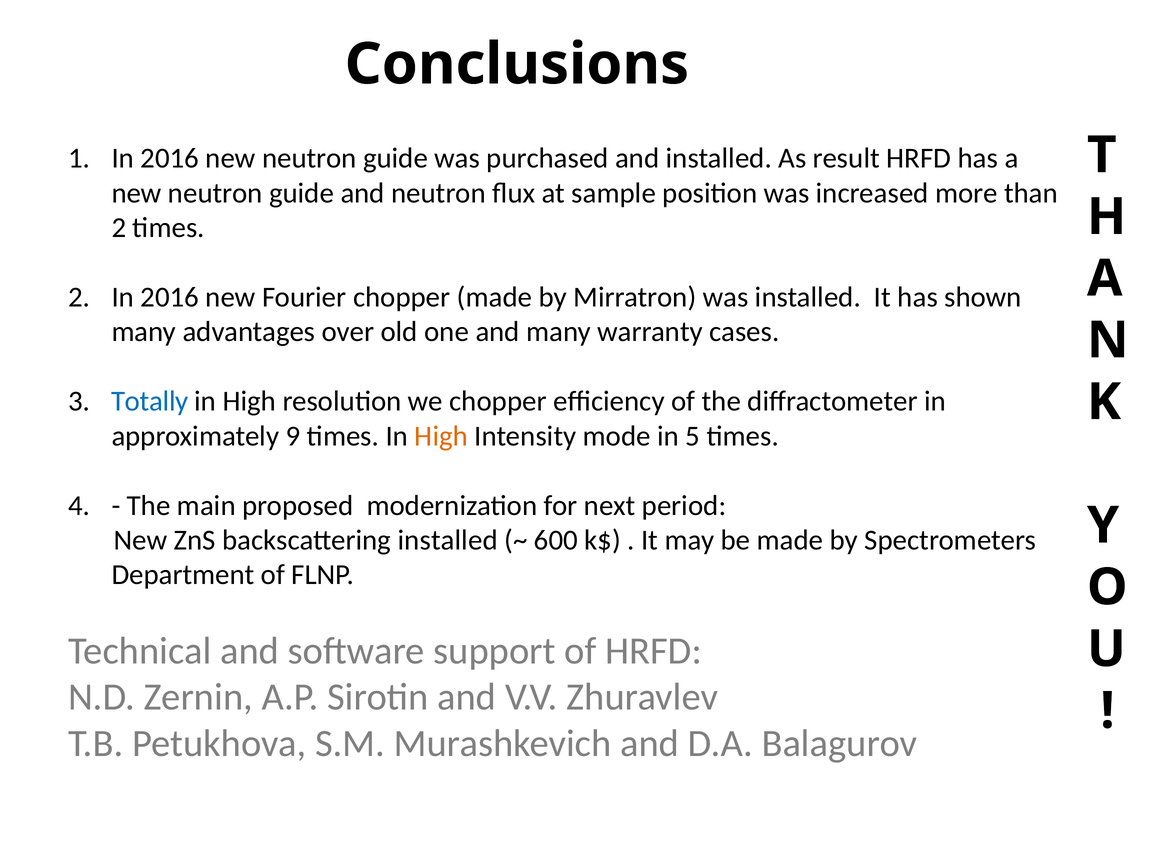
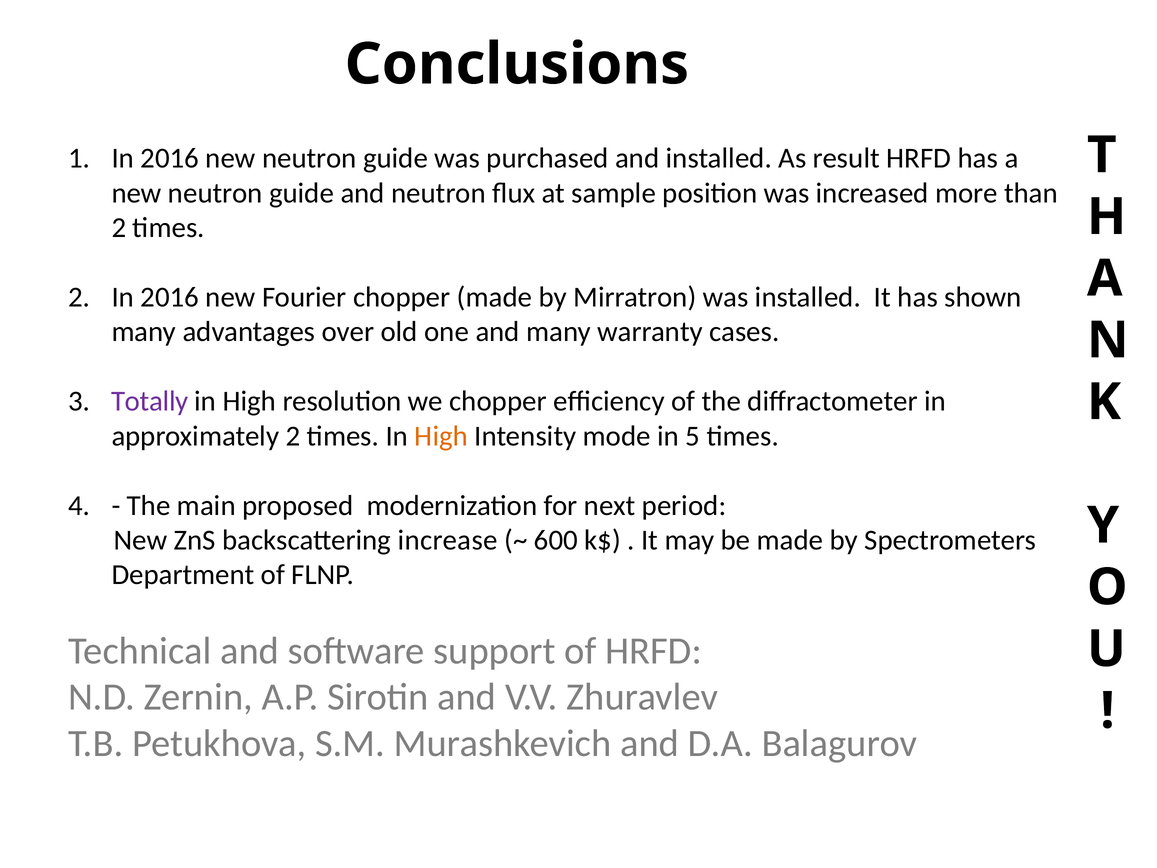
Totally colour: blue -> purple (150, 401)
approximately 9: 9 -> 2 (293, 436)
backscattering installed: installed -> increase (448, 540)
